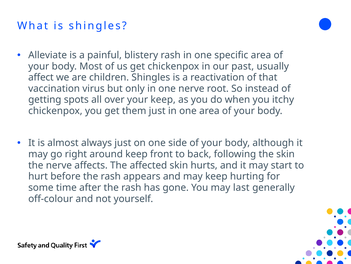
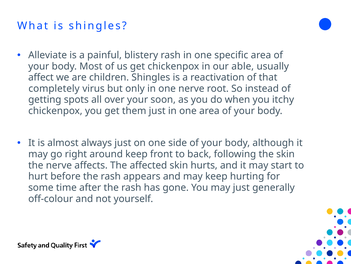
past: past -> able (243, 66)
vaccination: vaccination -> completely (54, 88)
your keep: keep -> soon (163, 99)
may last: last -> just (241, 187)
